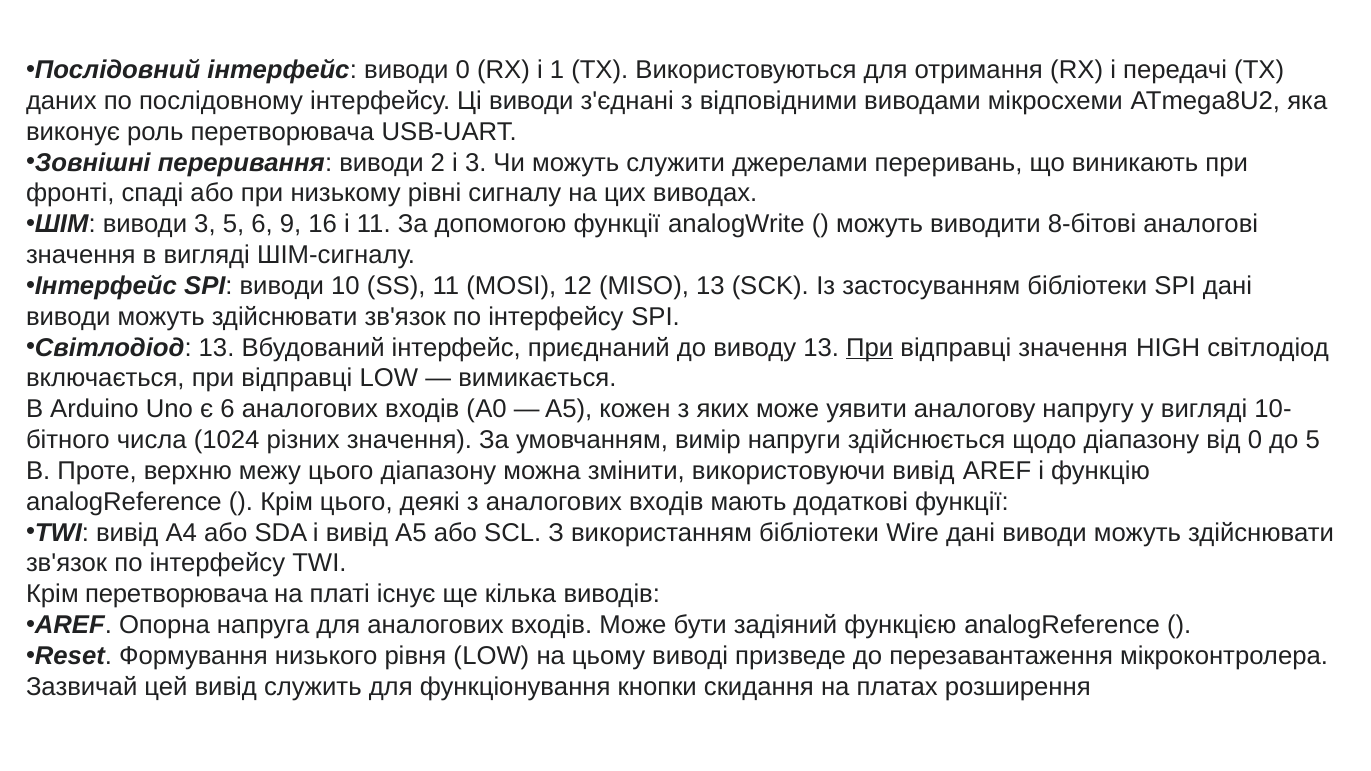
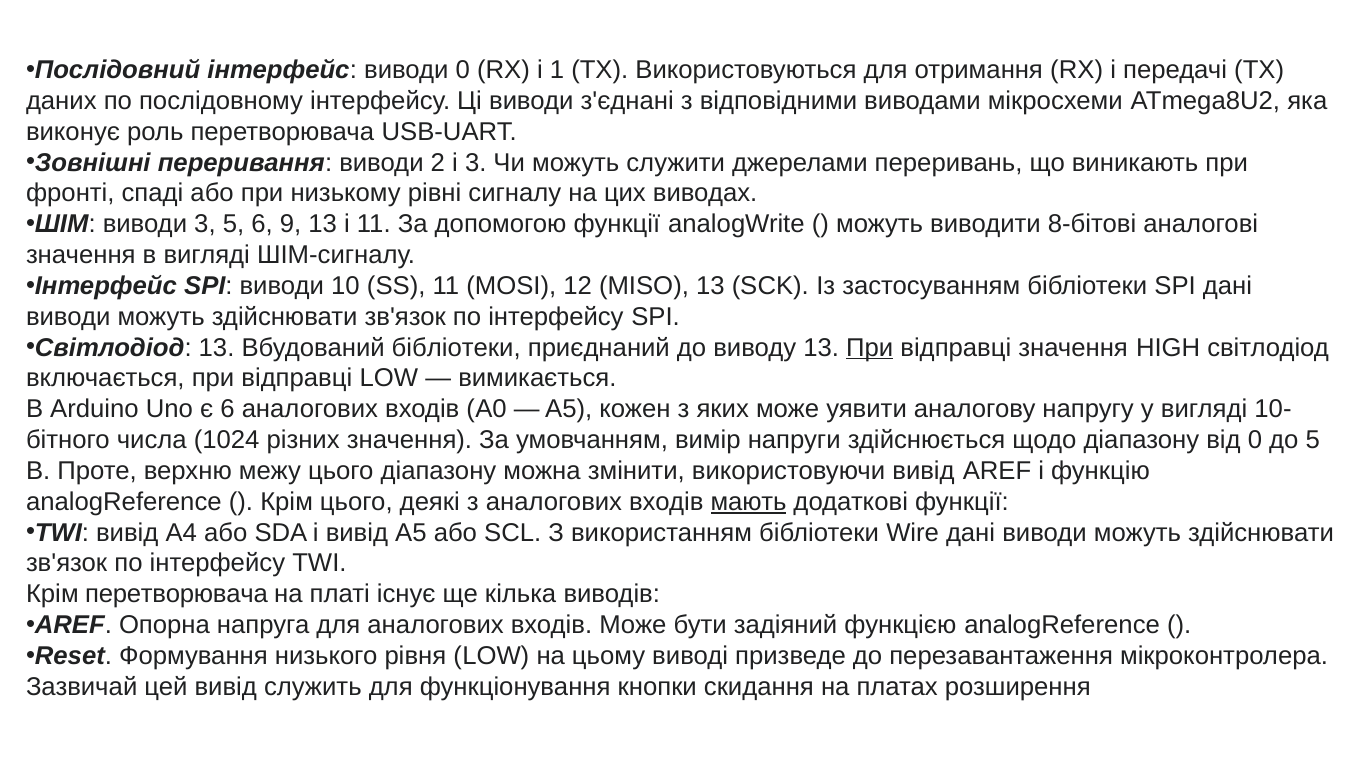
9 16: 16 -> 13 (323, 224)
Вбудований інтерфейс: інтерфейс -> бібліотеки (456, 348)
мають underline: none -> present (748, 502)
